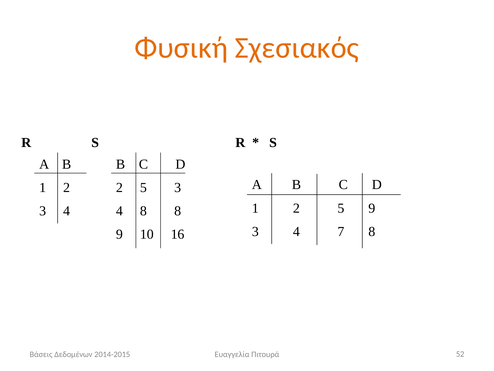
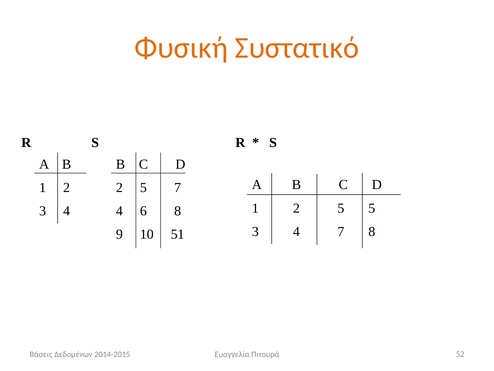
Σχεσιακός: Σχεσιακός -> Συστατικό (297, 48)
5 3: 3 -> 7 (178, 187)
5 9: 9 -> 5 (372, 208)
4 8: 8 -> 6 (143, 211)
16: 16 -> 51 (178, 234)
